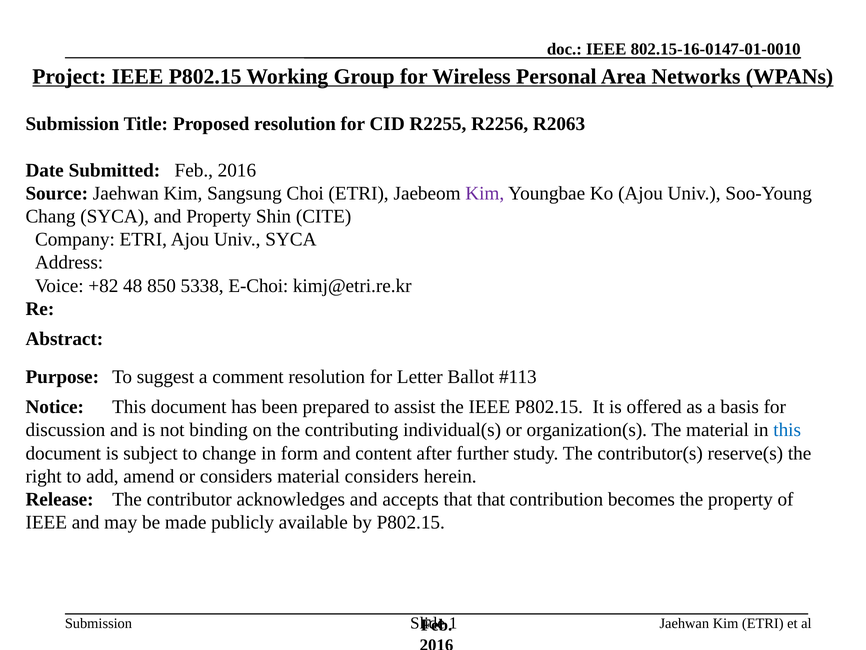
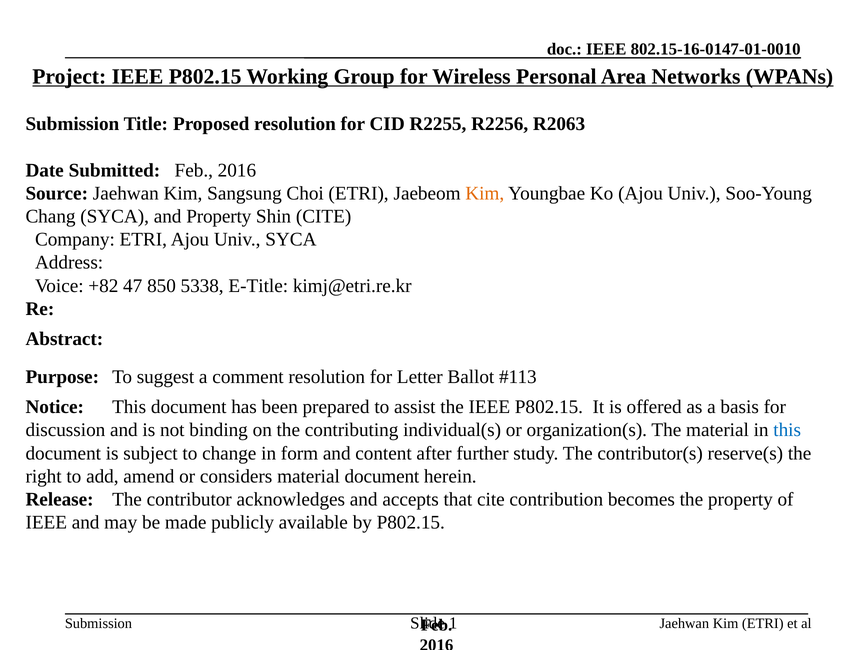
Kim colour: purple -> orange (485, 193)
48: 48 -> 47 (133, 285)
E-Choi: E-Choi -> E-Title (258, 285)
material considers: considers -> document (382, 476)
that that: that -> cite (491, 499)
